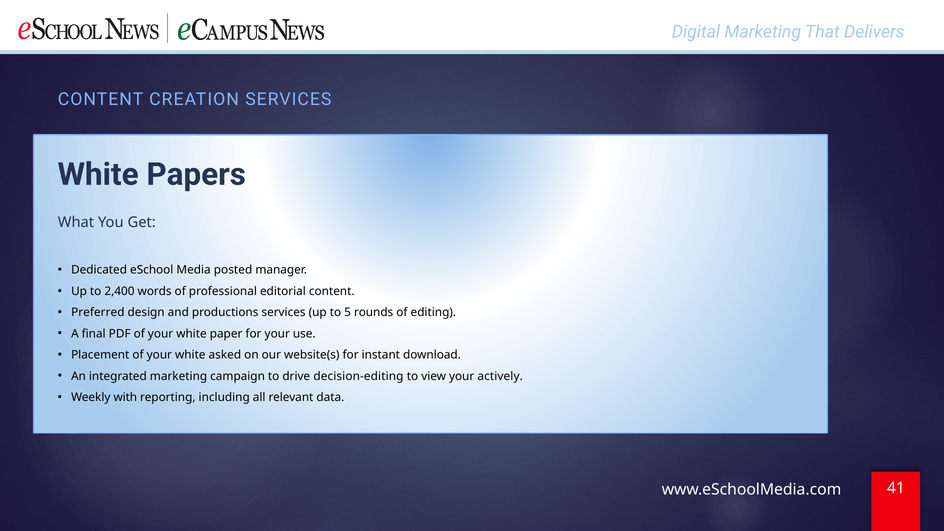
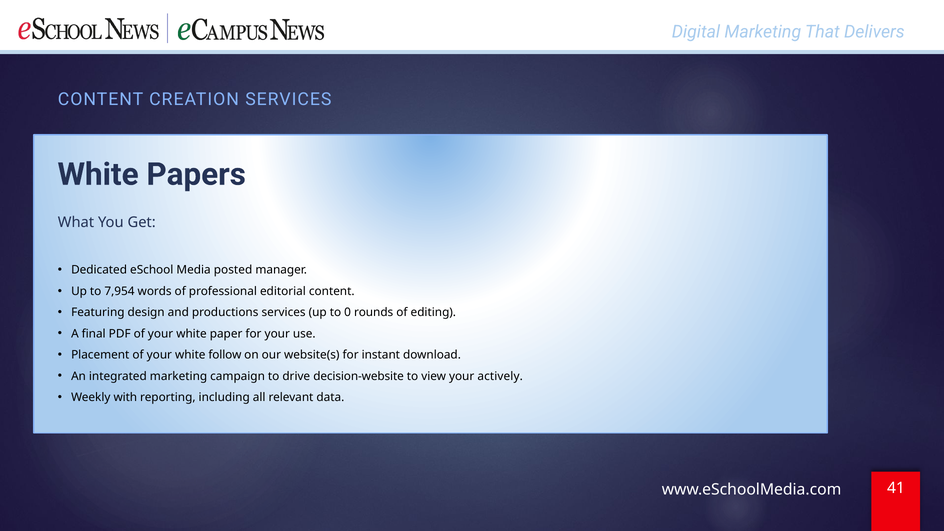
2,400: 2,400 -> 7,954 (120, 291)
Preferred: Preferred -> Featuring (98, 313)
5: 5 -> 0 (348, 313)
asked: asked -> follow (225, 355)
decision-editing: decision-editing -> decision-website (359, 376)
